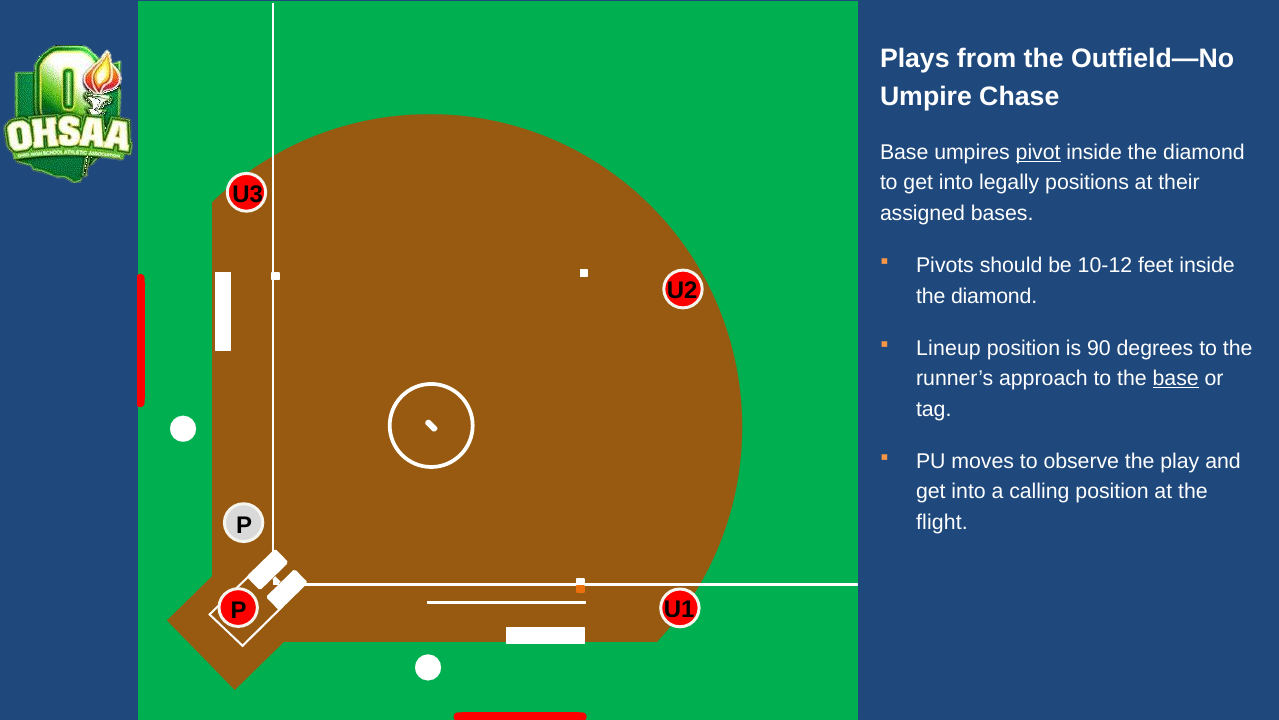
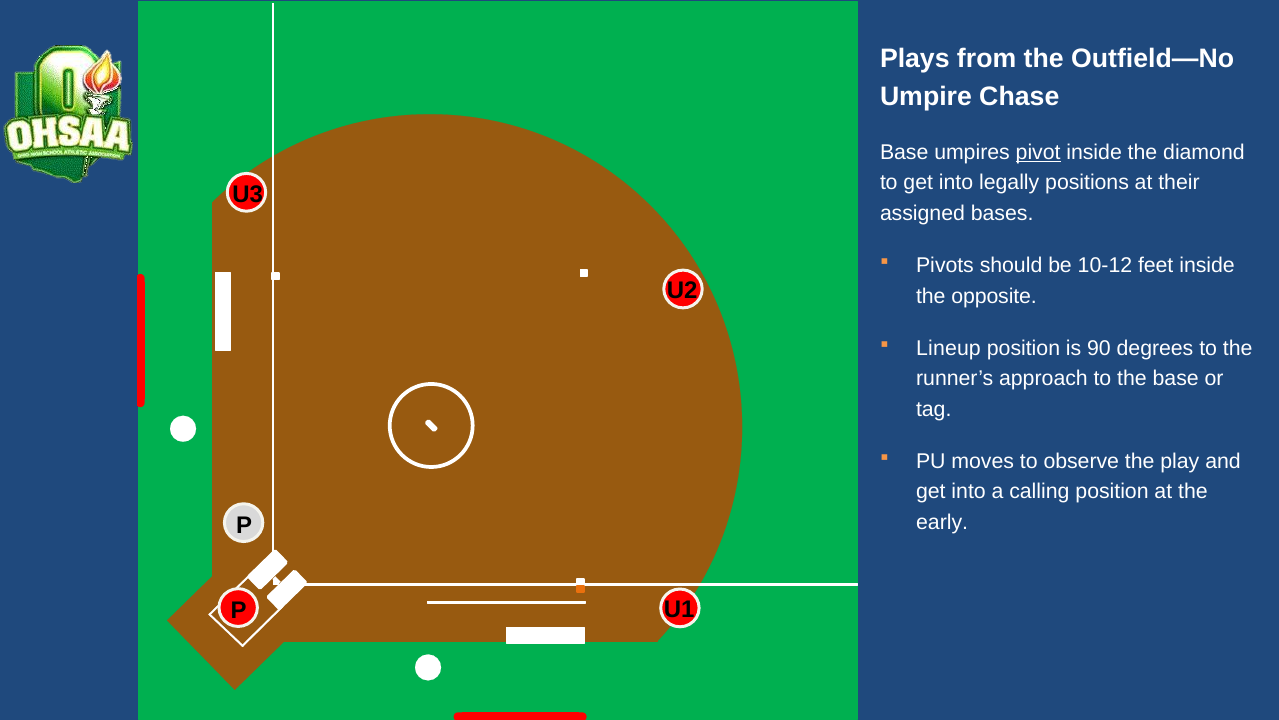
diamond: diamond -> opposite (994, 296)
base underline: present -> none (1176, 378)
flight: flight -> early (942, 522)
